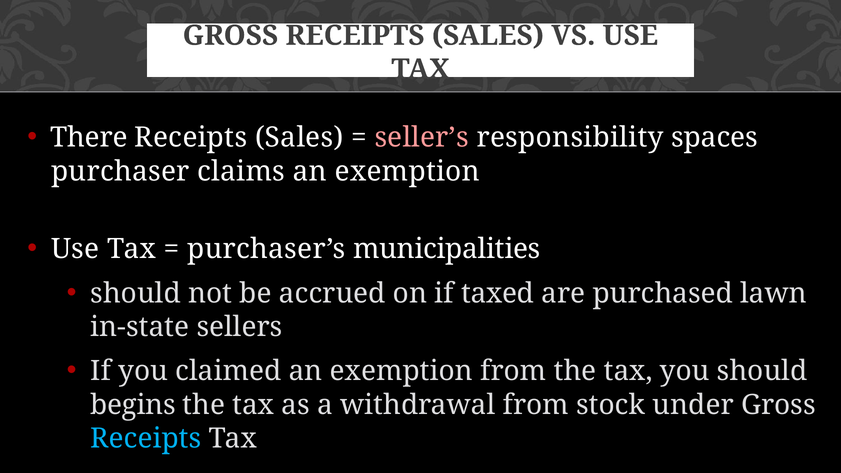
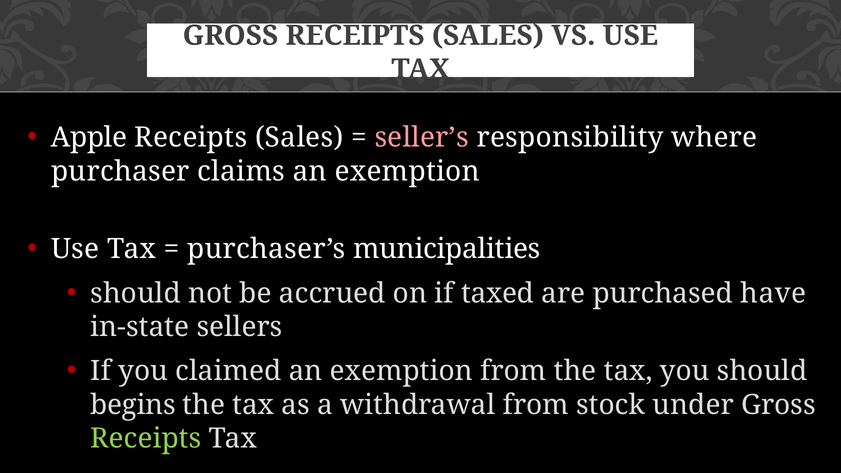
There: There -> Apple (89, 138)
spaces: spaces -> where (714, 138)
lawn: lawn -> have (773, 293)
Receipts colour: light blue -> light green (146, 439)
